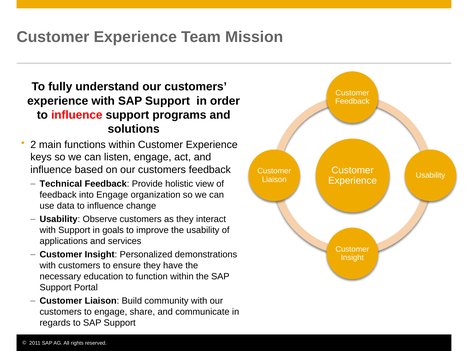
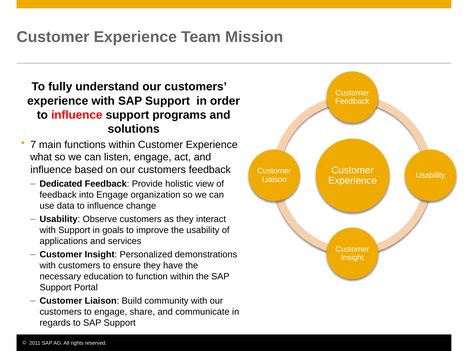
2: 2 -> 7 (33, 145)
keys: keys -> what (41, 157)
Technical: Technical -> Dedicated (61, 184)
